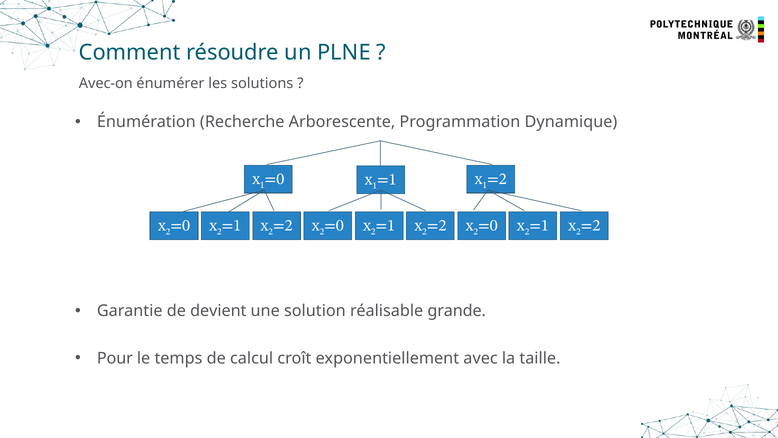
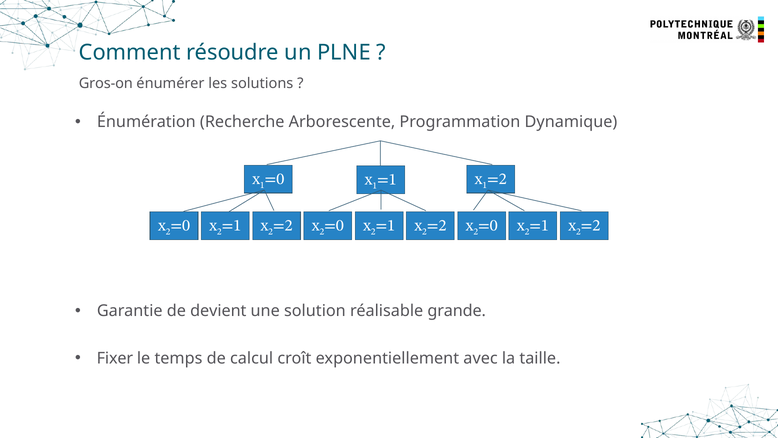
Avec-on: Avec-on -> Gros-on (106, 84)
Pour: Pour -> Fixer (115, 358)
